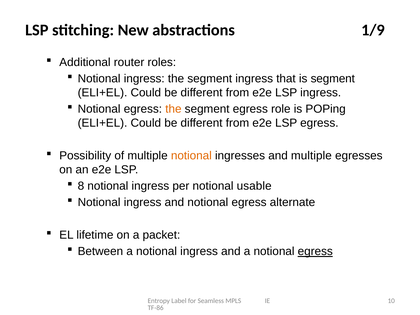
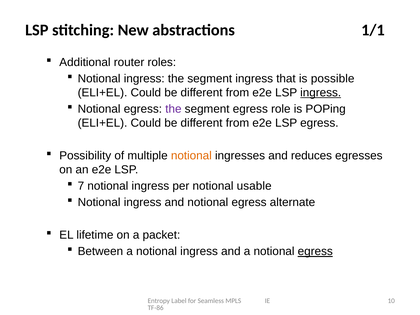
1/9: 1/9 -> 1/1 (373, 30)
is segment: segment -> possible (333, 79)
ingress underline: none -> present (321, 93)
the colour: orange -> purple (173, 109)
and multiple: multiple -> reduces (311, 156)
8: 8 -> 7 (81, 186)
